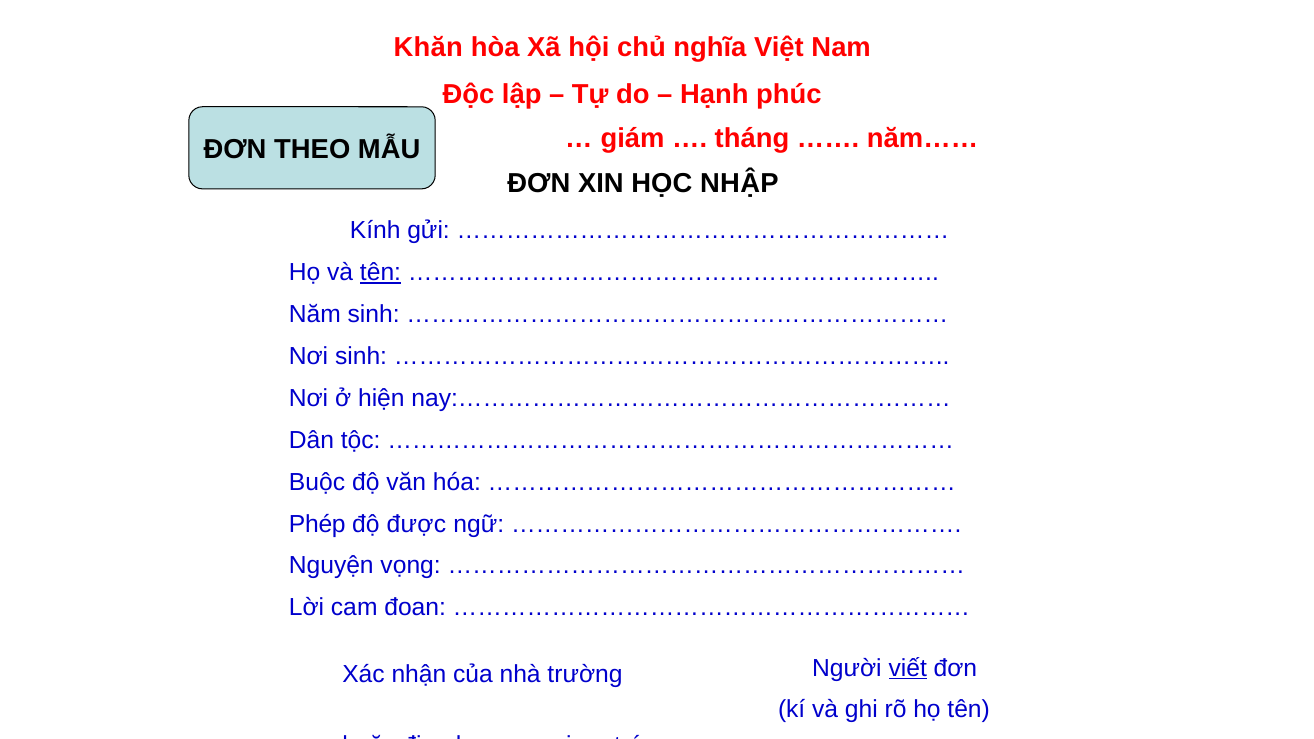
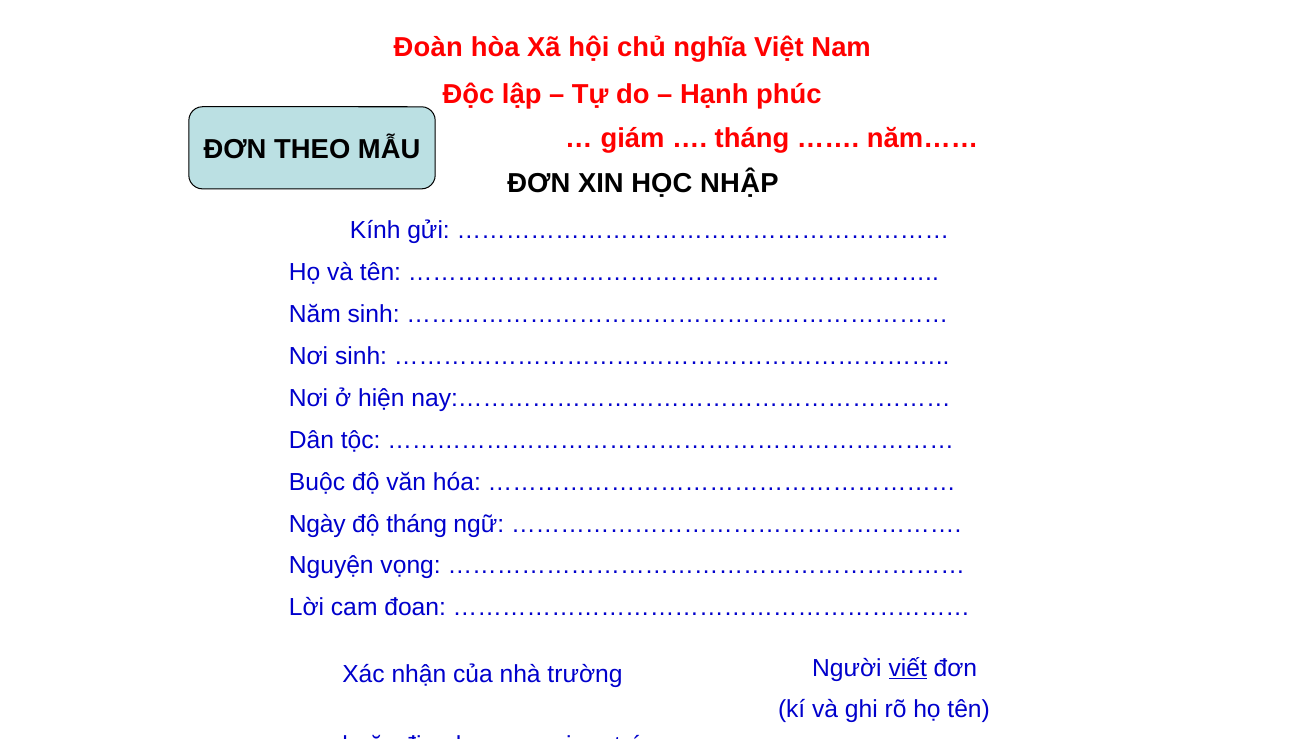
Khăn: Khăn -> Đoàn (428, 48)
tên underline: present -> none (381, 273)
Phép: Phép -> Ngày (317, 524)
độ được: được -> tháng (417, 524)
